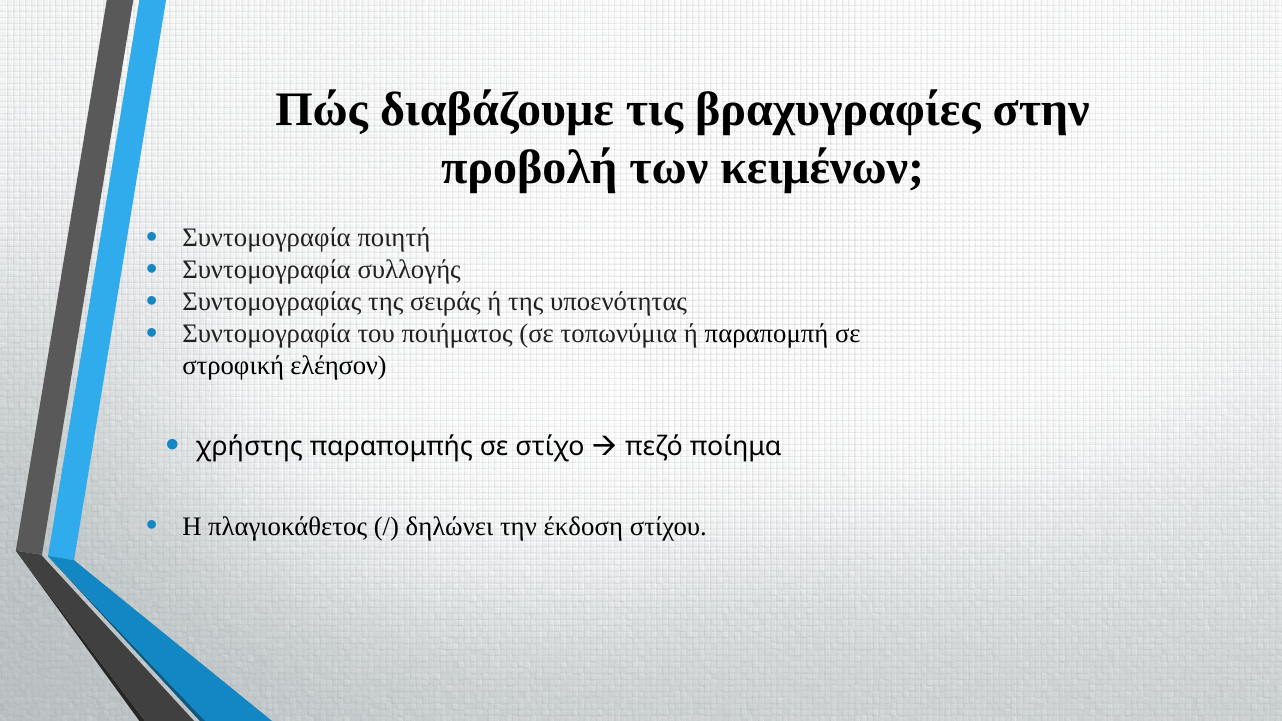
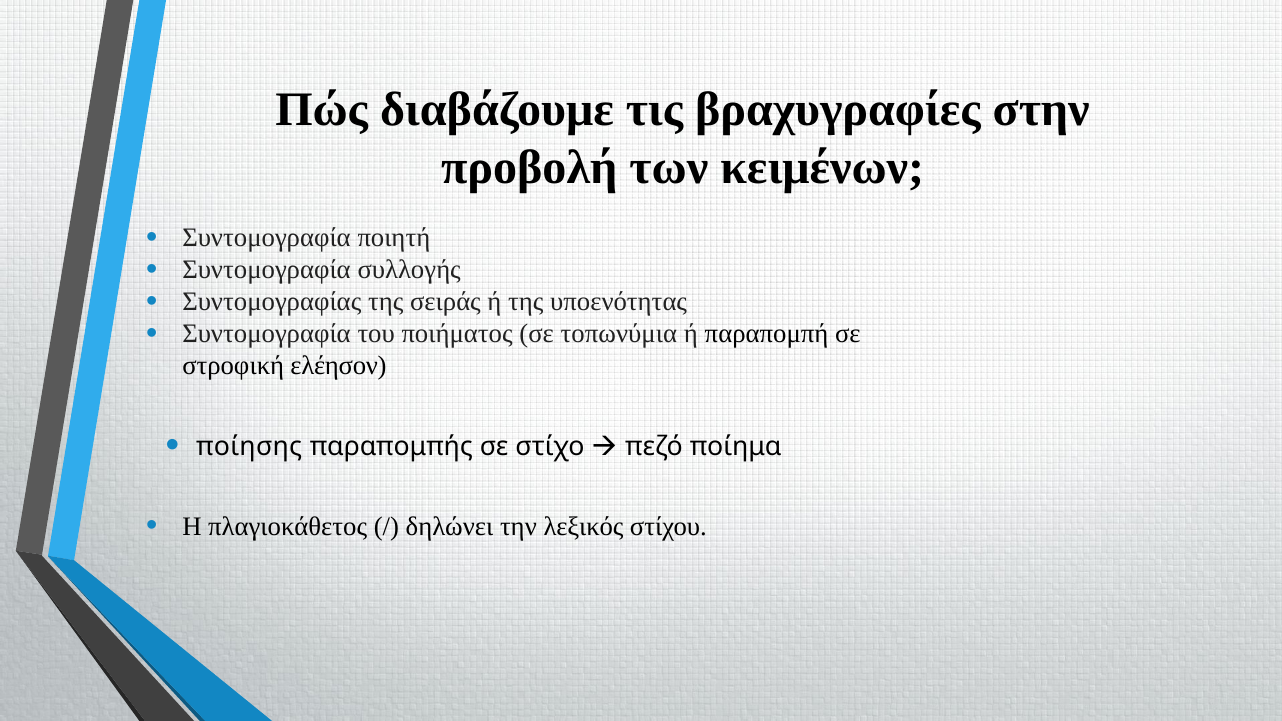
χρήστης: χρήστης -> ποίησης (249, 447)
έκδοση: έκδοση -> λεξικός (583, 526)
